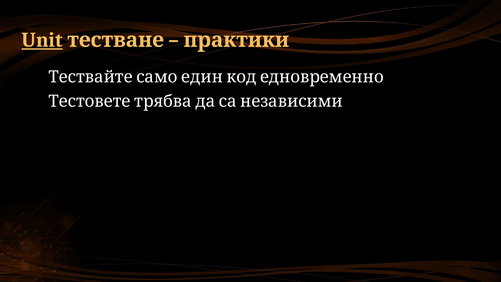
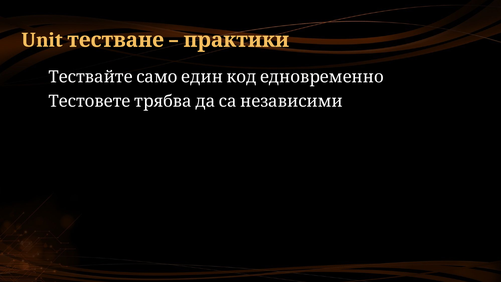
Unit underline: present -> none (42, 40)
